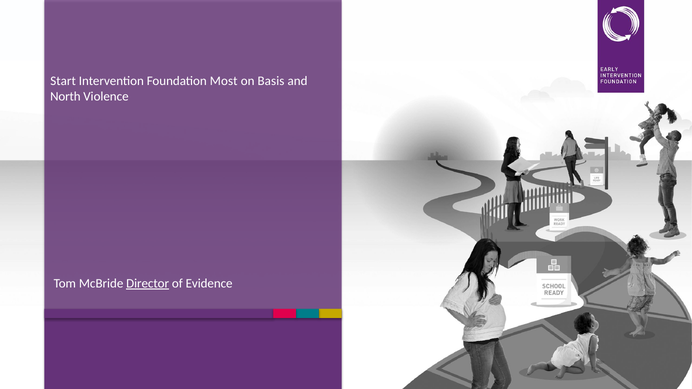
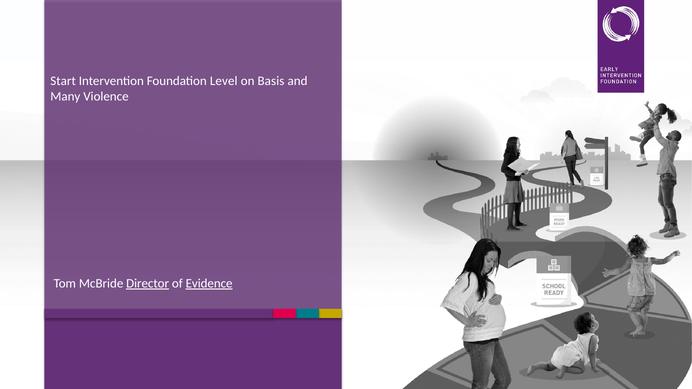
Most: Most -> Level (224, 81)
North: North -> Many (65, 97)
Evidence underline: none -> present (209, 284)
